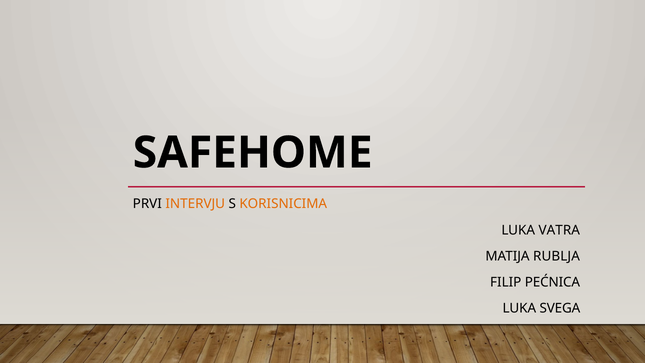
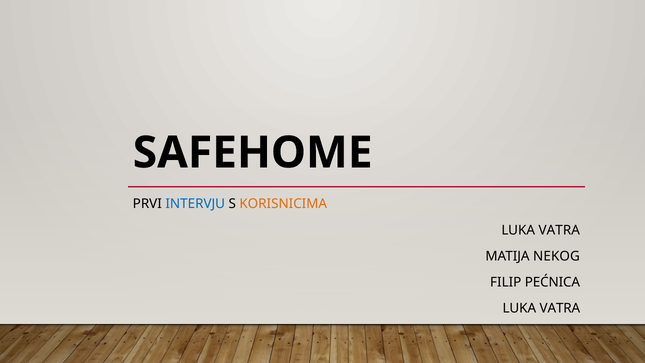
INTERVJU colour: orange -> blue (195, 204)
RUBLJA: RUBLJA -> NEKOG (556, 256)
SVEGA: SVEGA -> VATRA (560, 308)
